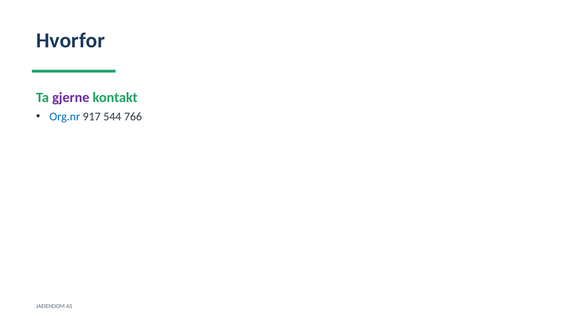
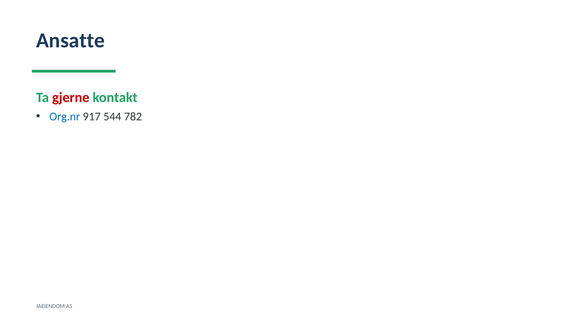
Hvorfor: Hvorfor -> Ansatte (71, 40)
gjerne colour: purple -> red (71, 98)
766: 766 -> 782 (133, 117)
